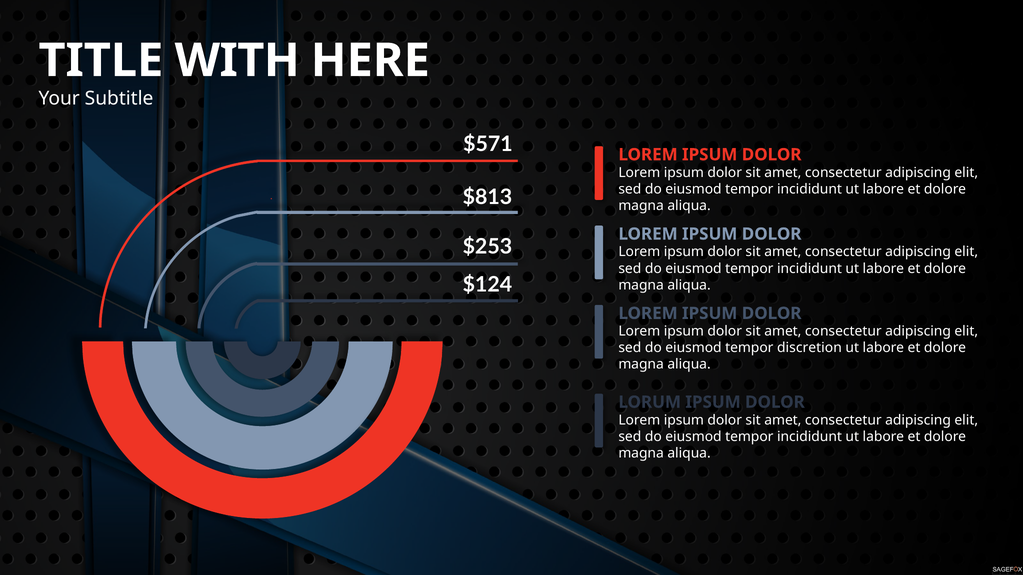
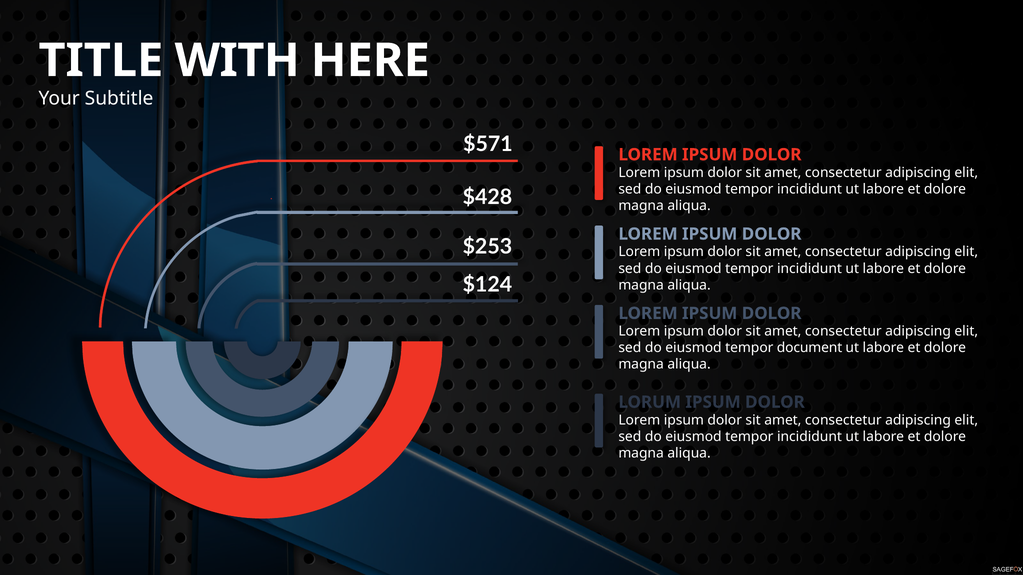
$813: $813 -> $428 (487, 197)
discretion: discretion -> document (810, 348)
